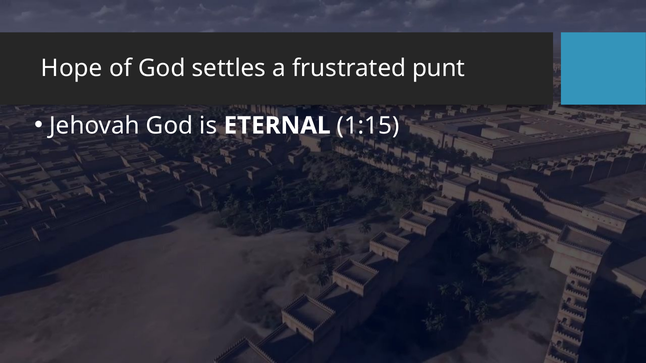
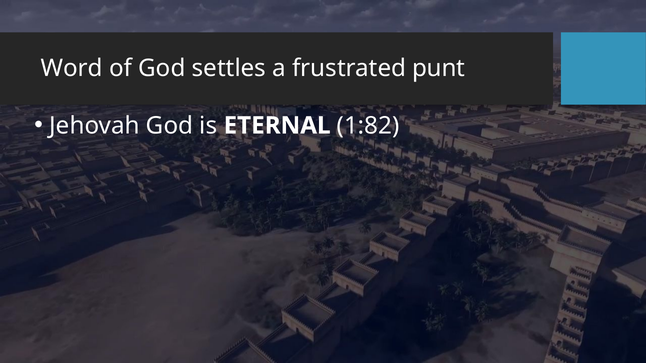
Hope: Hope -> Word (72, 68)
1:15: 1:15 -> 1:82 (368, 126)
